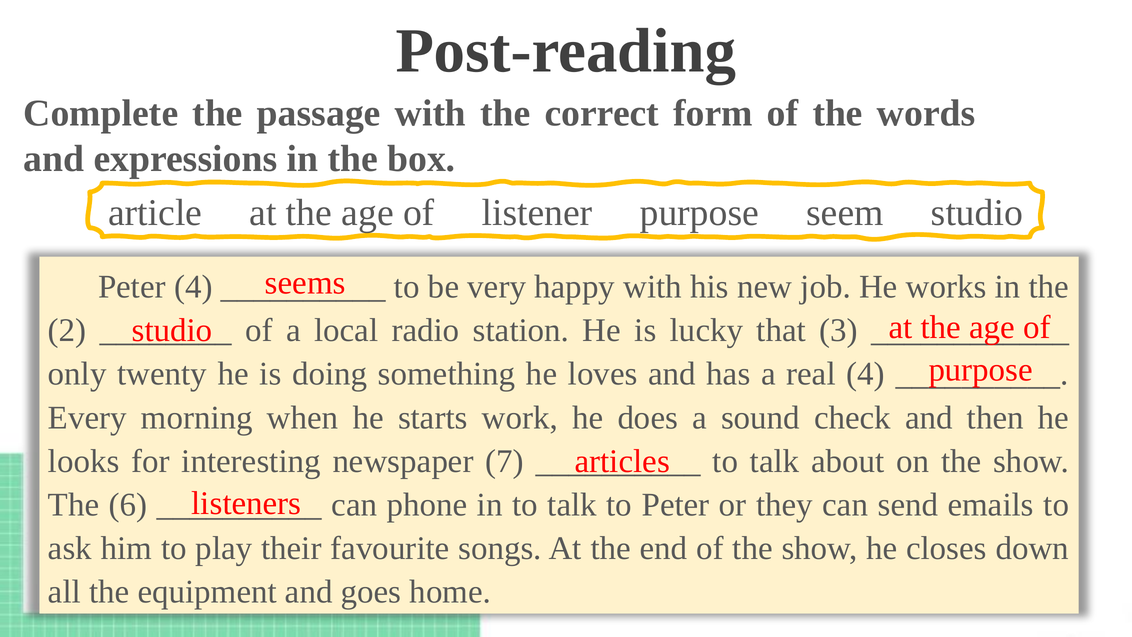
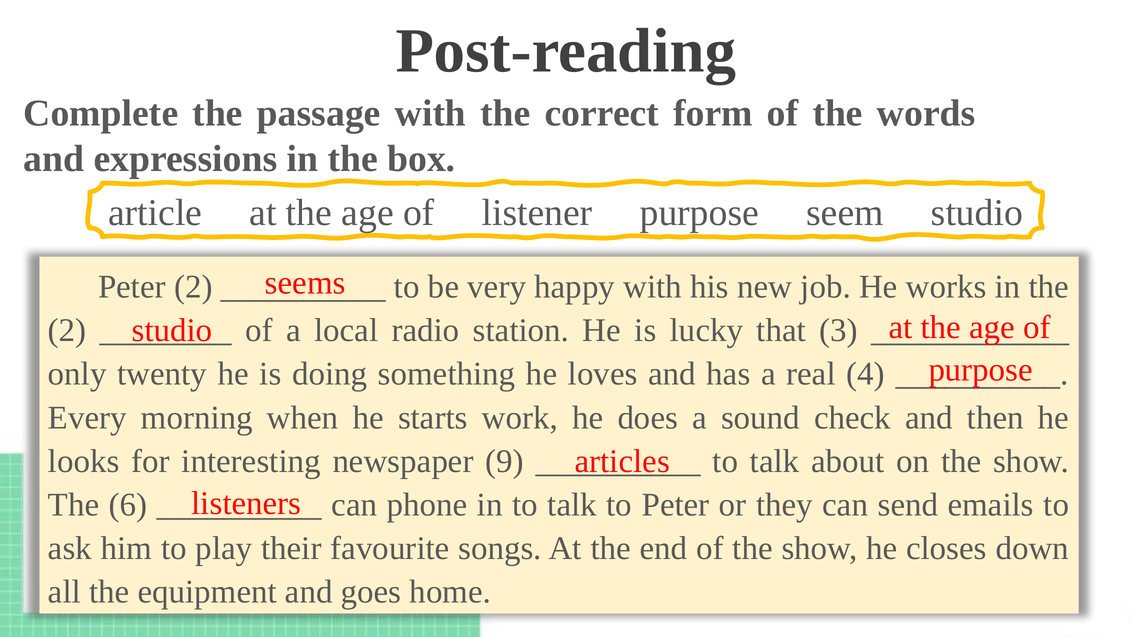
Peter 4: 4 -> 2 (193, 287)
7: 7 -> 9 (505, 461)
